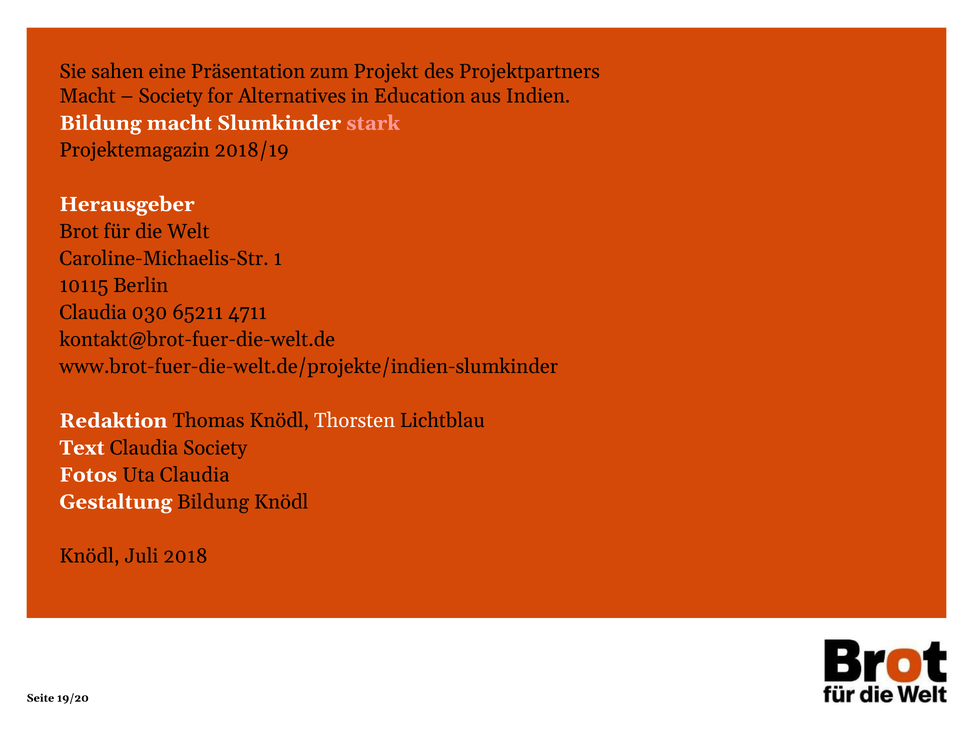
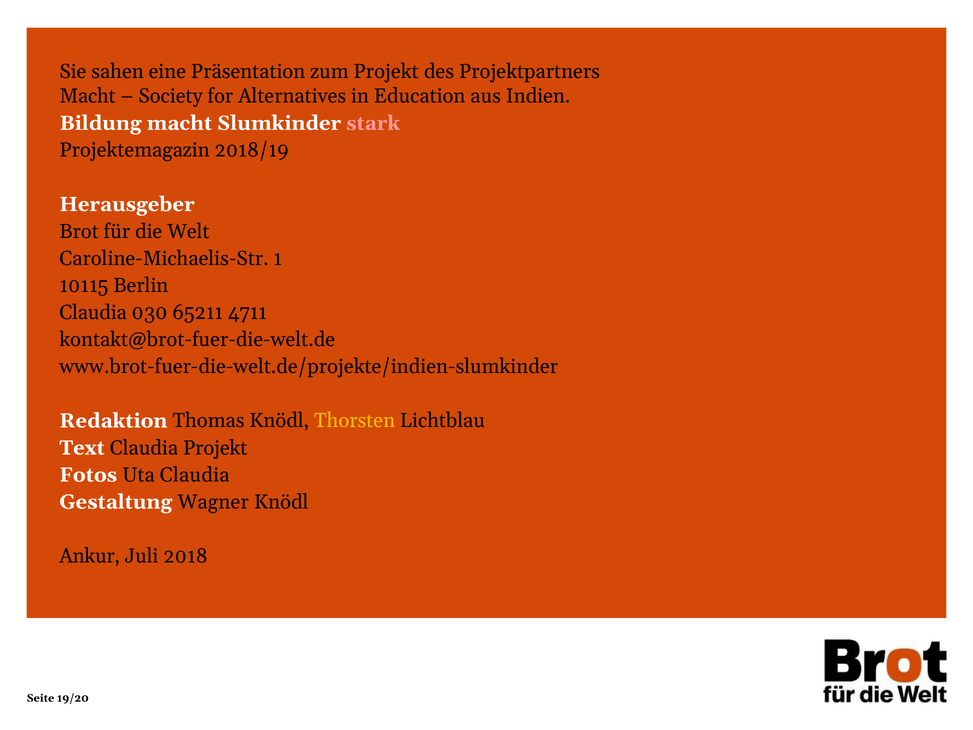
Thorsten colour: white -> yellow (355, 421)
Claudia Society: Society -> Projekt (215, 448)
Gestaltung Bildung: Bildung -> Wagner (213, 502)
Knödl: Knödl -> Ankur (90, 556)
